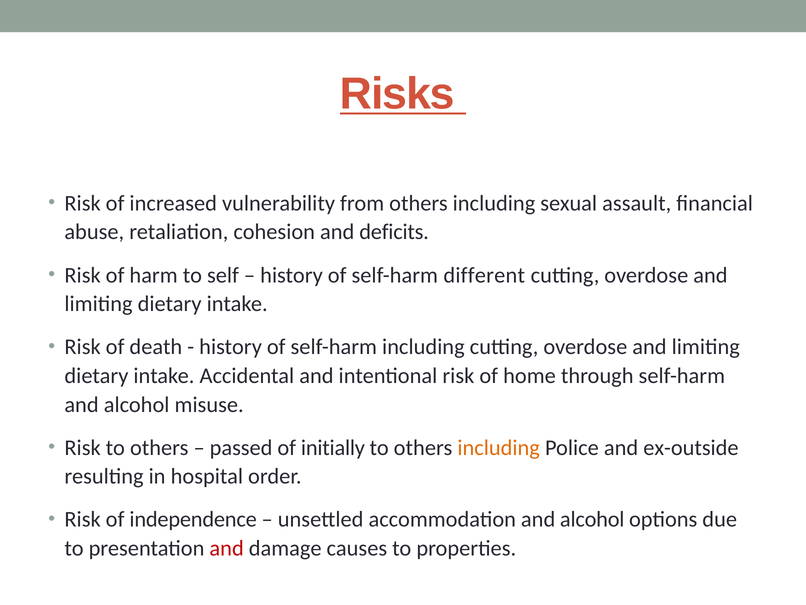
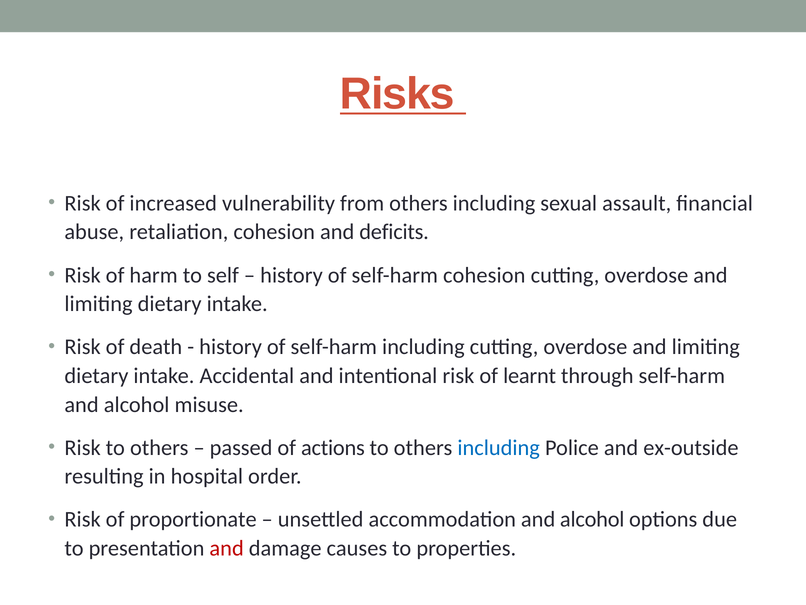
self-harm different: different -> cohesion (484, 275)
home: home -> learnt (530, 376)
initially: initially -> actions (333, 447)
including colour: orange -> blue (499, 447)
independence: independence -> proportionate (193, 519)
